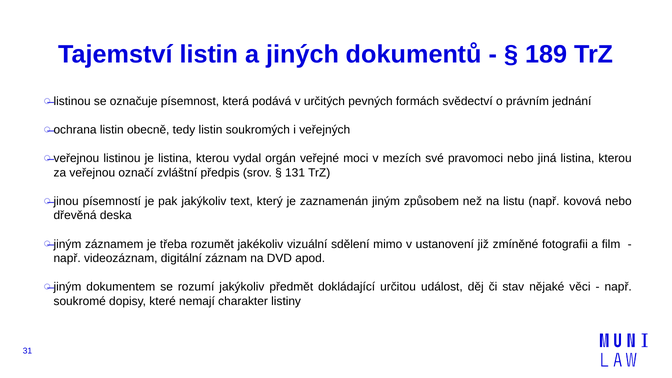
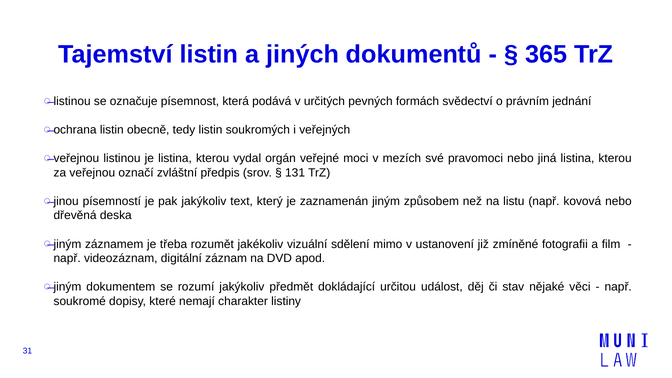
189: 189 -> 365 (546, 54)
